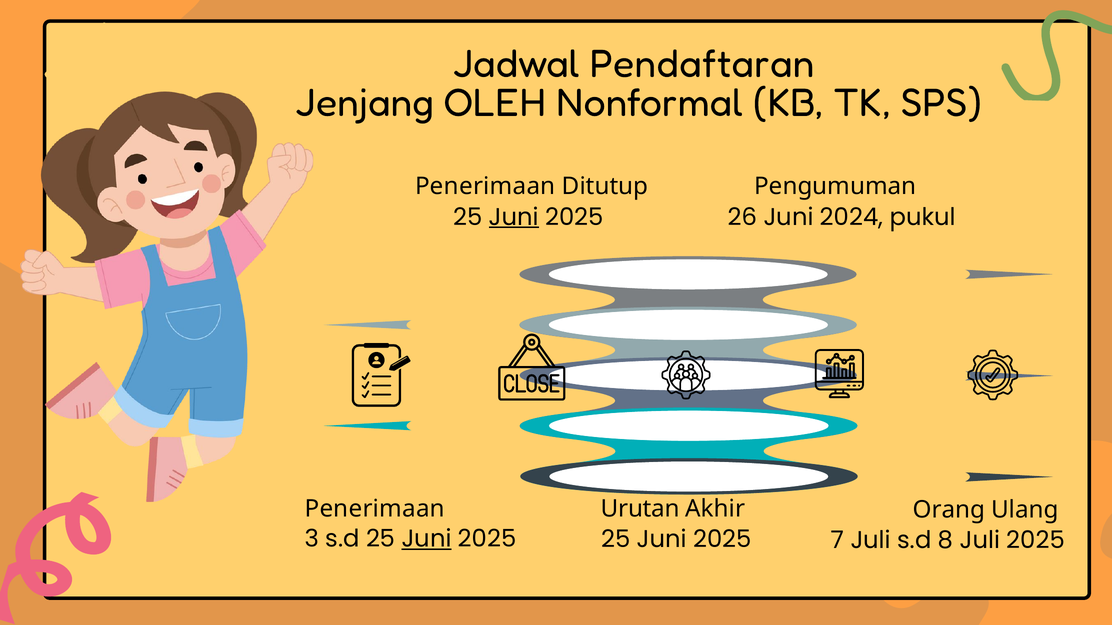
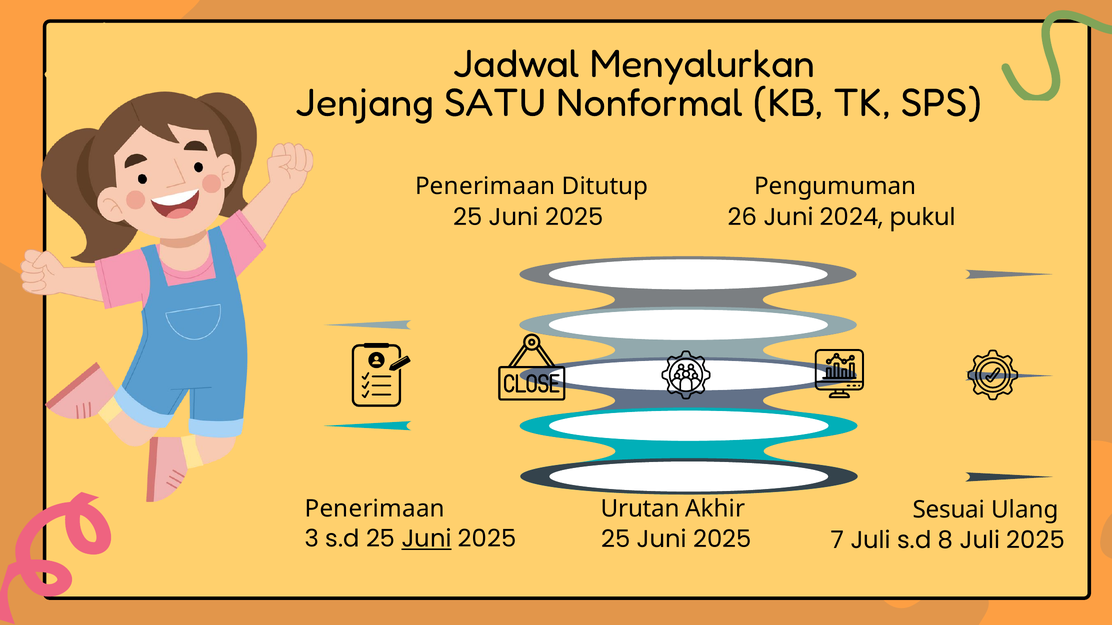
Pendaftaran: Pendaftaran -> Menyalurkan (702, 64)
OLEH: OLEH -> SATU (495, 103)
Juni underline: present -> none (514, 217)
Orang: Orang -> Sesuai (949, 510)
